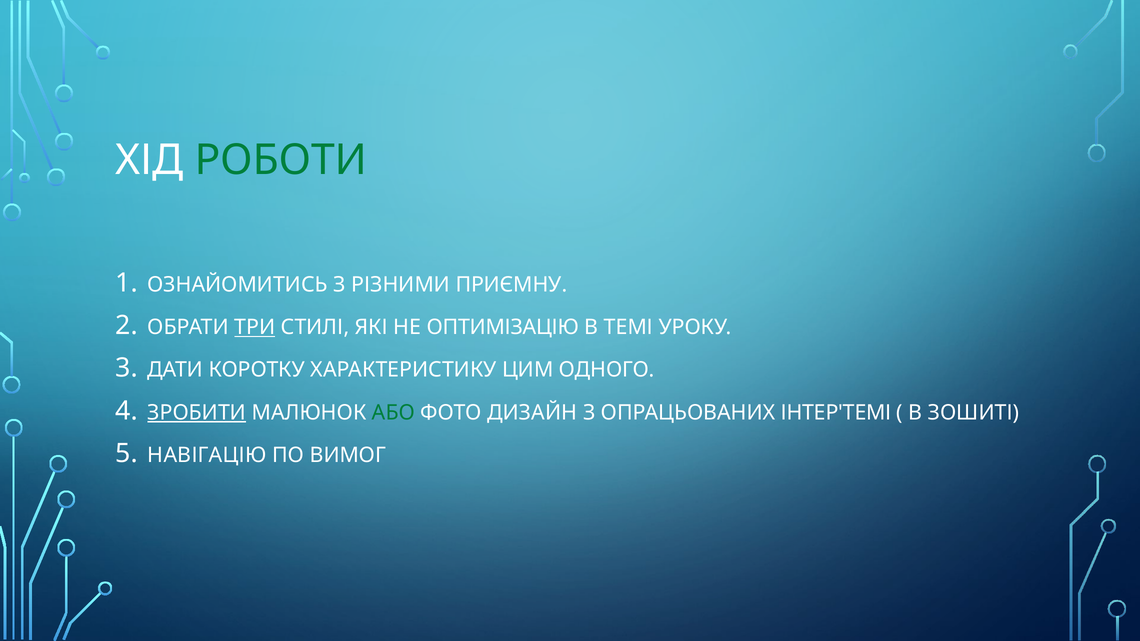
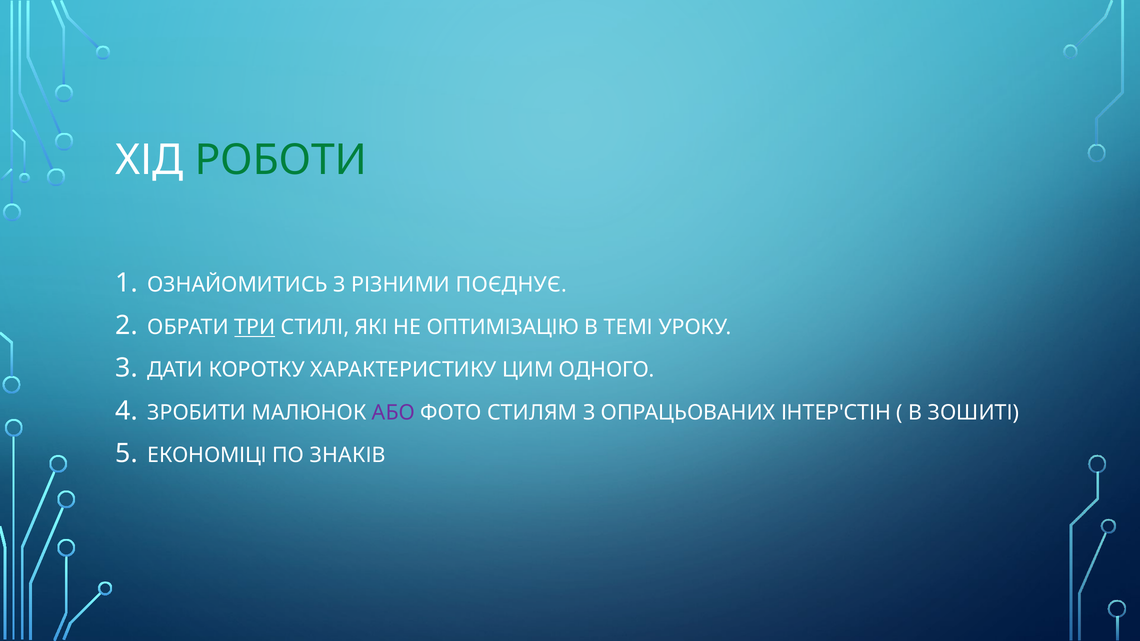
ПРИЄМНУ: ПРИЄМНУ -> ПОЄДНУЄ (511, 285)
ЗРОБИТИ underline: present -> none (197, 413)
АБО colour: green -> purple (393, 413)
ДИЗАЙН: ДИЗАЙН -> СТИЛЯМ (532, 413)
ІНТЕР'ТЕМІ: ІНТЕР'ТЕМІ -> ІНТЕР'СТІН (836, 413)
НАВІГАЦІЮ: НАВІГАЦІЮ -> ЕКОНОМІЦІ (207, 455)
ВИМОГ: ВИМОГ -> ЗНАКІВ (348, 455)
